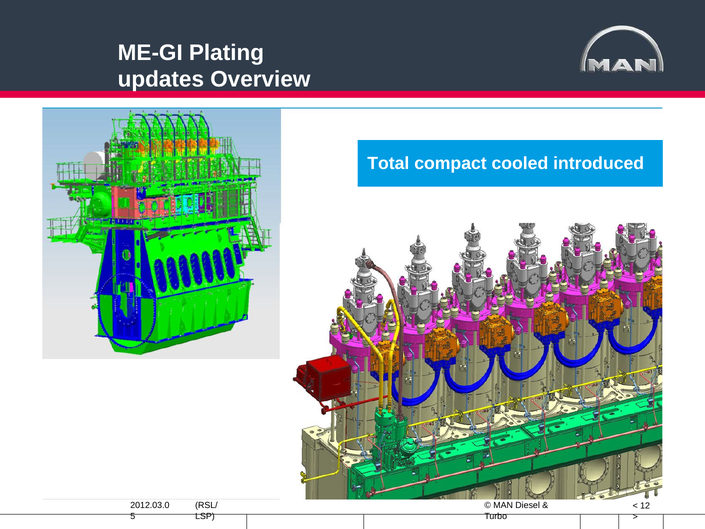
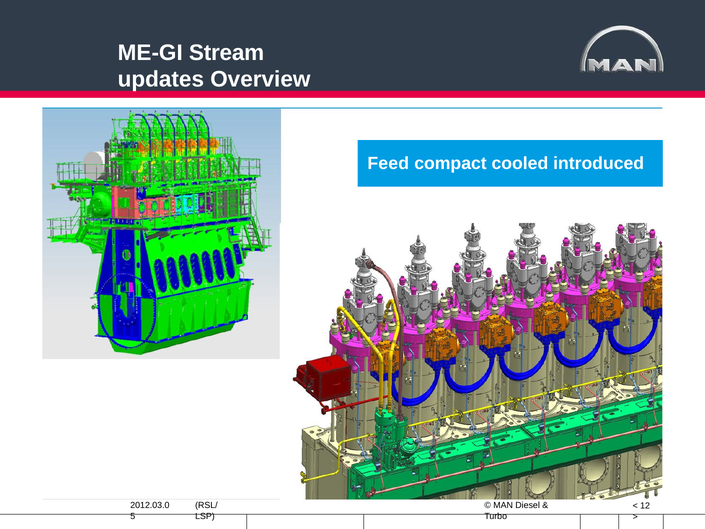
Plating: Plating -> Stream (227, 53)
Total: Total -> Feed (388, 163)
